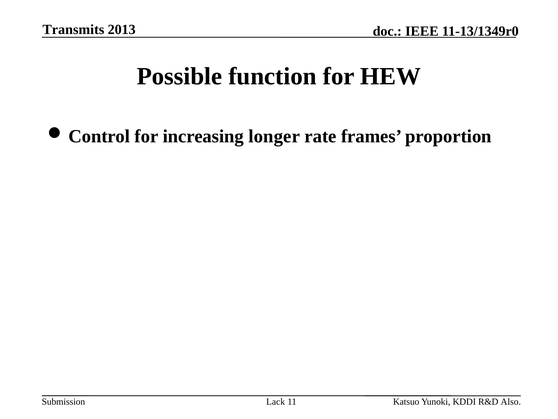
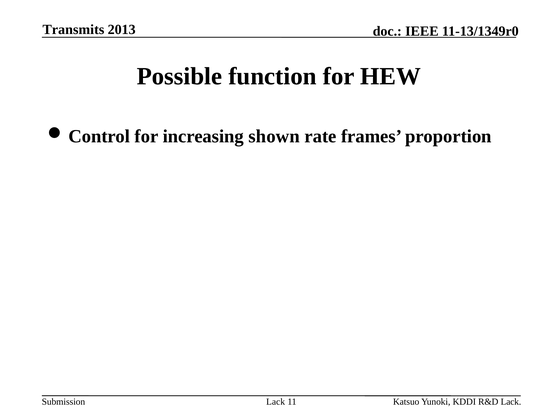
longer: longer -> shown (274, 136)
R&D Also: Also -> Lack (511, 401)
